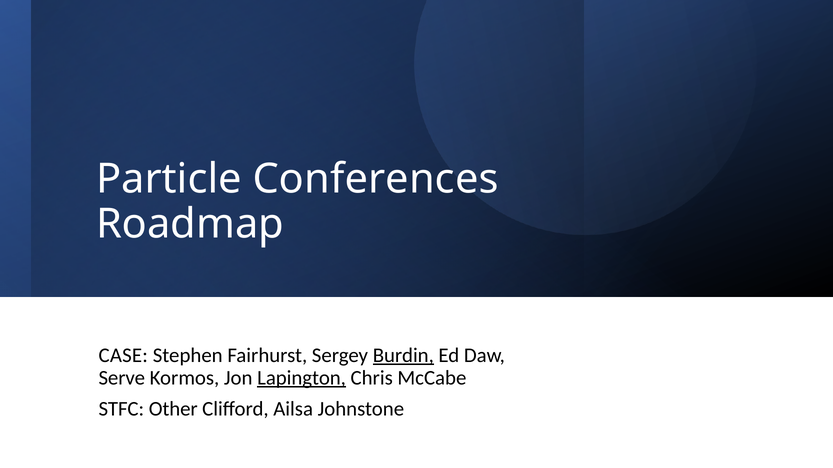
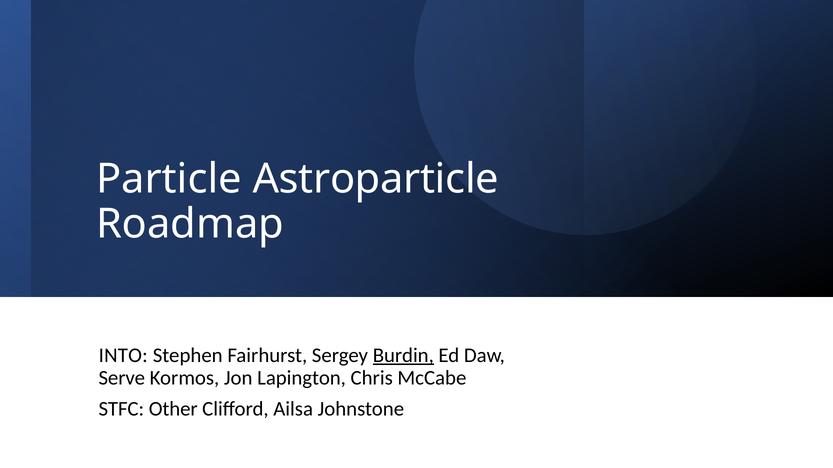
Conferences: Conferences -> Astroparticle (376, 179)
CASE: CASE -> INTO (123, 356)
Lapington underline: present -> none (302, 378)
